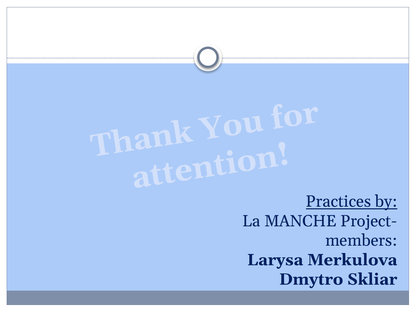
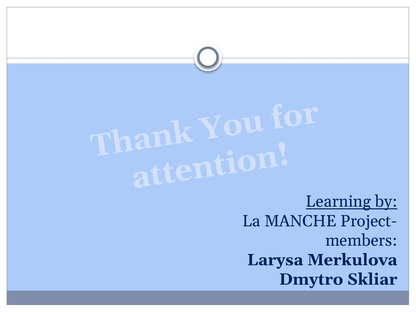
Practices: Practices -> Learning (339, 202)
